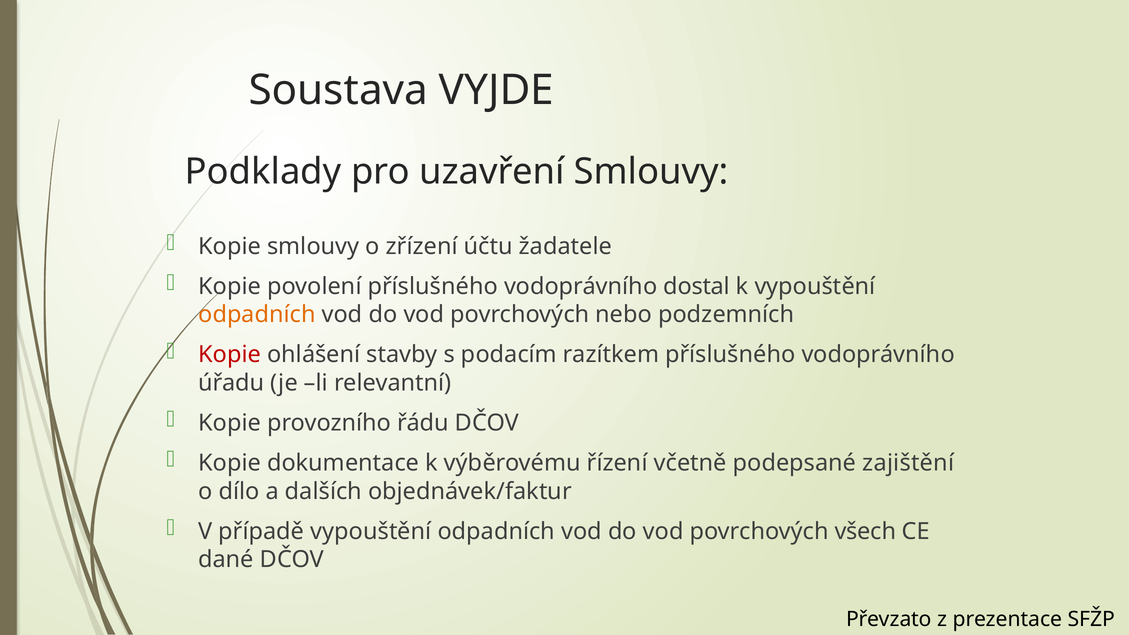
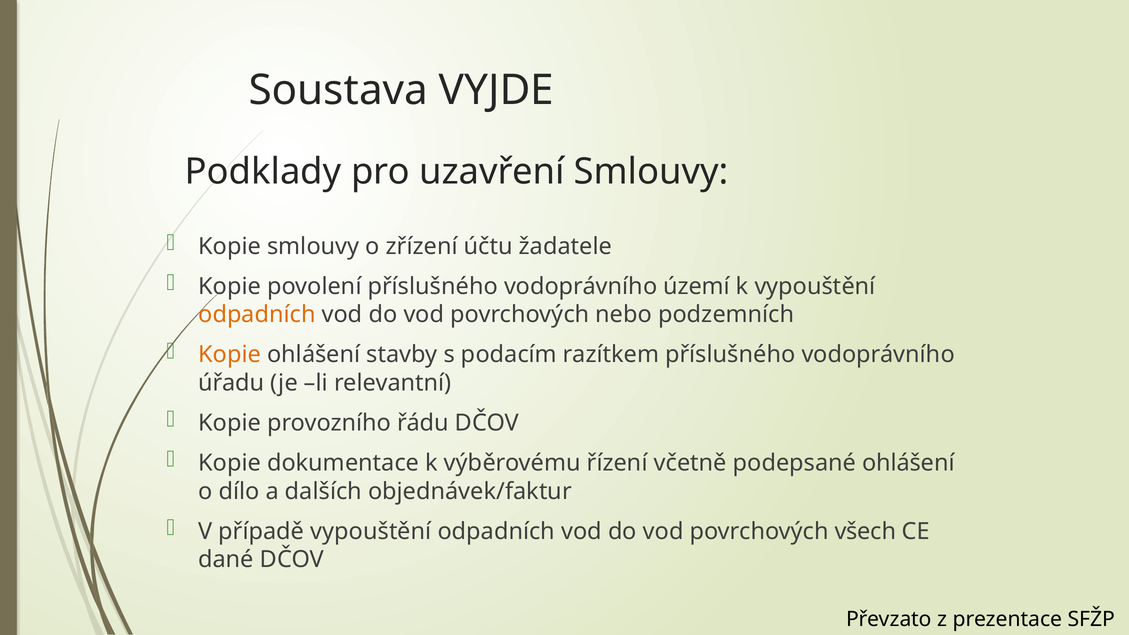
dostal: dostal -> území (697, 286)
Kopie colour: red -> orange (230, 355)
podepsané zajištění: zajištění -> ohlášení (908, 463)
